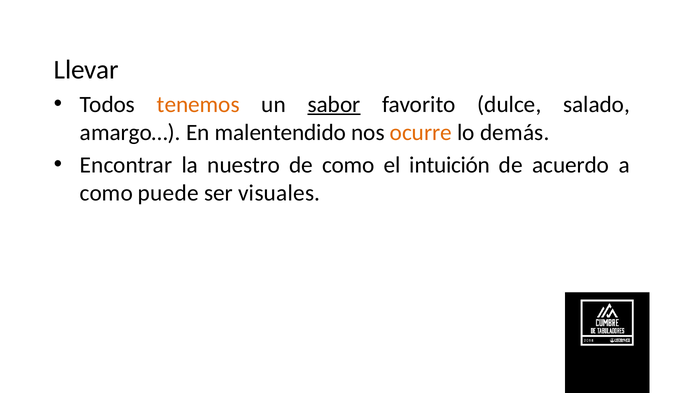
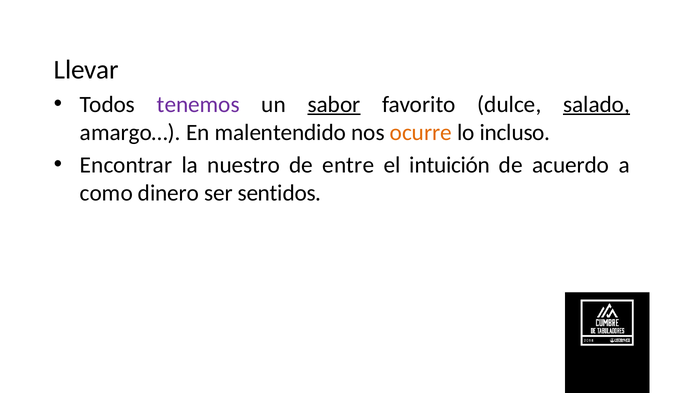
tenemos colour: orange -> purple (198, 104)
salado underline: none -> present (596, 104)
demás: demás -> incluso (515, 132)
de como: como -> entre (348, 165)
puede: puede -> dinero (168, 193)
visuales: visuales -> sentidos (280, 193)
